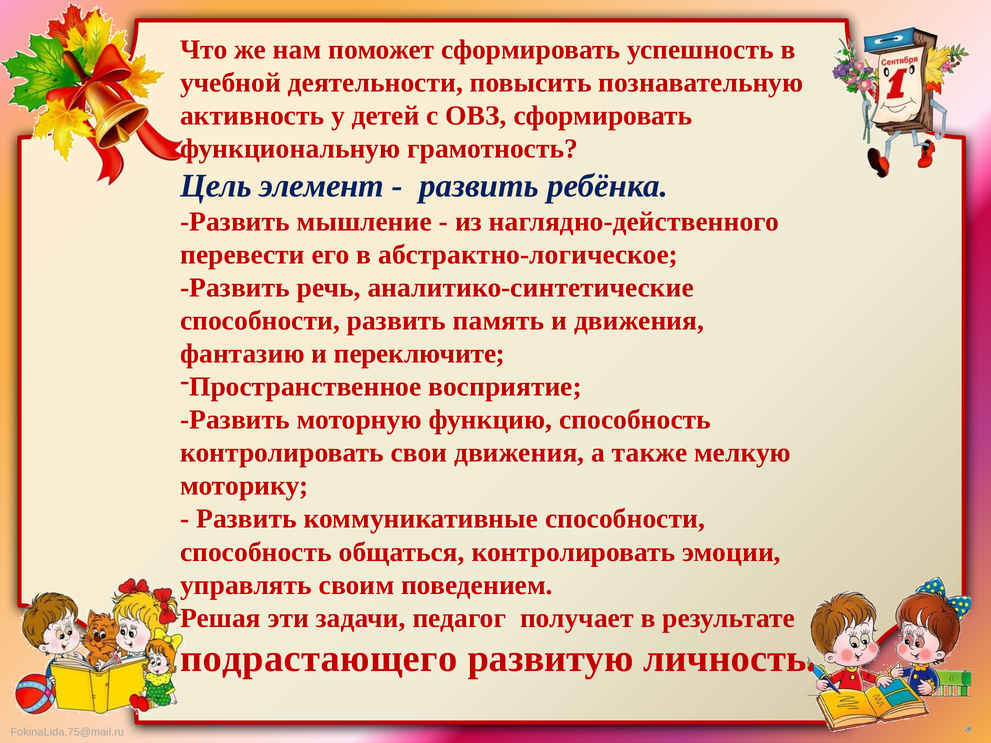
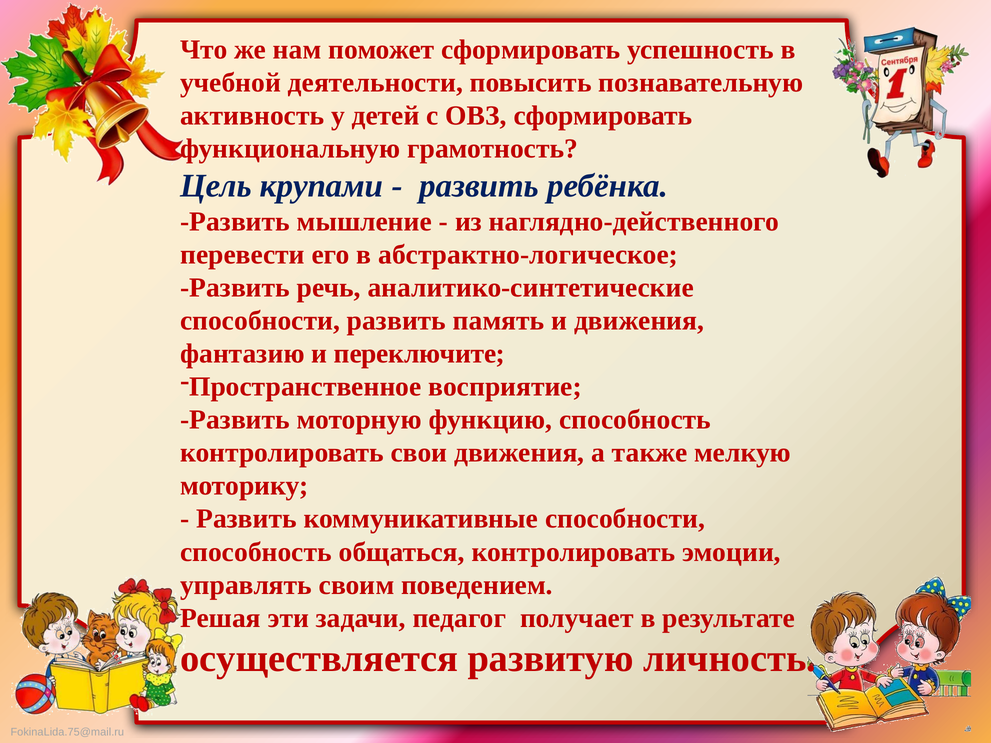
элемент: элемент -> крупами (322, 186)
подрастающего: подрастающего -> осуществляется (319, 659)
